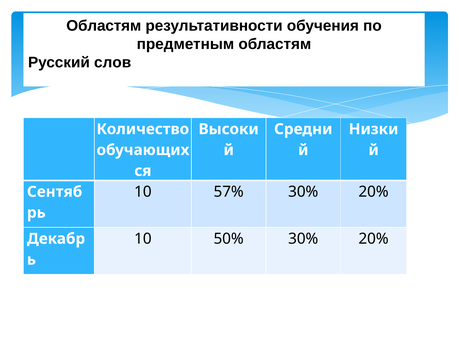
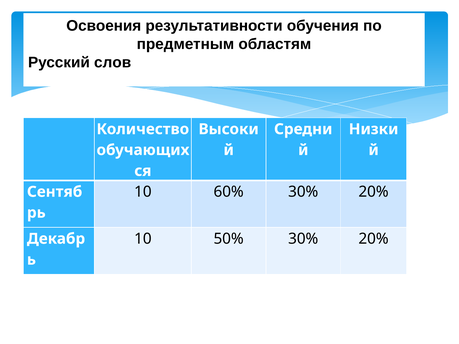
Областям: Областям -> Освоения (104, 26)
57%: 57% -> 60% (229, 192)
